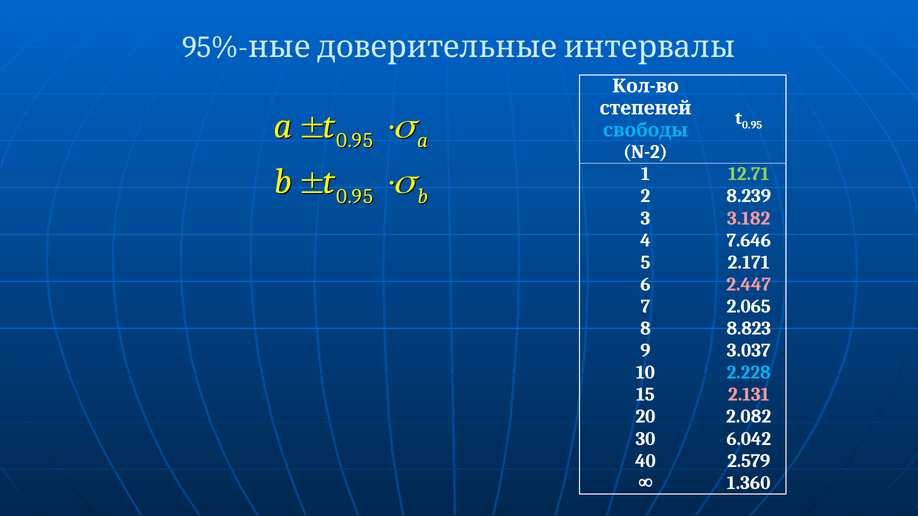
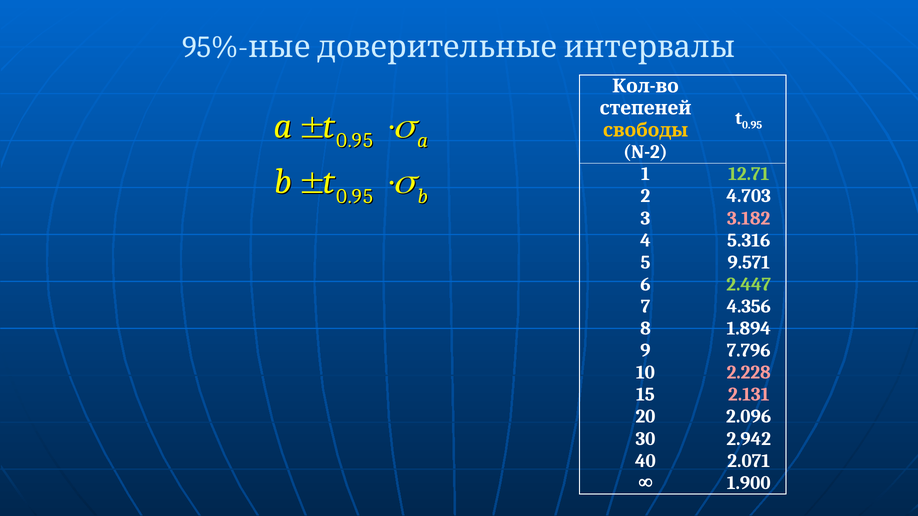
свободы colour: light blue -> yellow (645, 130)
8.239: 8.239 -> 4.703 (749, 196)
7.646: 7.646 -> 5.316 (749, 240)
2.171: 2.171 -> 9.571 (749, 263)
2.447 colour: pink -> light green (749, 285)
2.065: 2.065 -> 4.356 (749, 307)
8.823: 8.823 -> 1.894 (749, 329)
3.037: 3.037 -> 7.796 (749, 351)
2.228 colour: light blue -> pink (749, 373)
2.082: 2.082 -> 2.096 (749, 417)
6.042: 6.042 -> 2.942 (749, 439)
2.579: 2.579 -> 2.071 (749, 461)
1.360: 1.360 -> 1.900 (749, 483)
